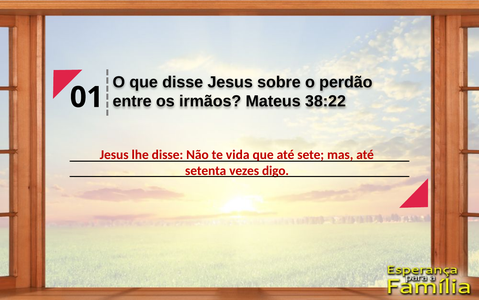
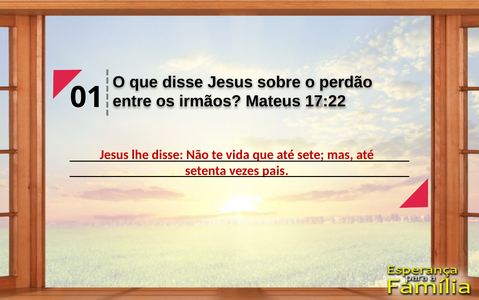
38:22: 38:22 -> 17:22 (325, 101)
digo: digo -> pais (275, 170)
